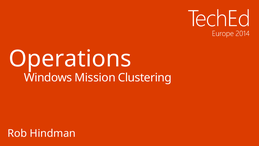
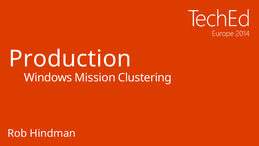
Operations: Operations -> Production (70, 59)
